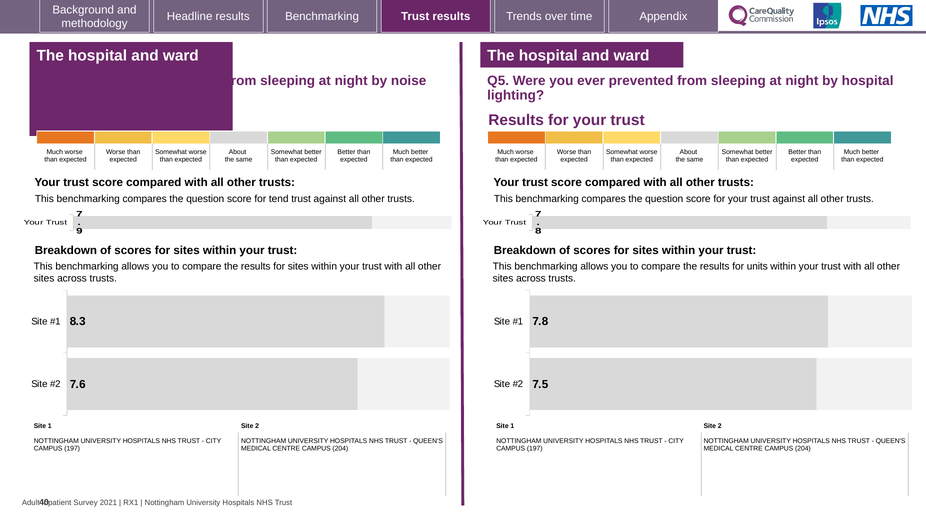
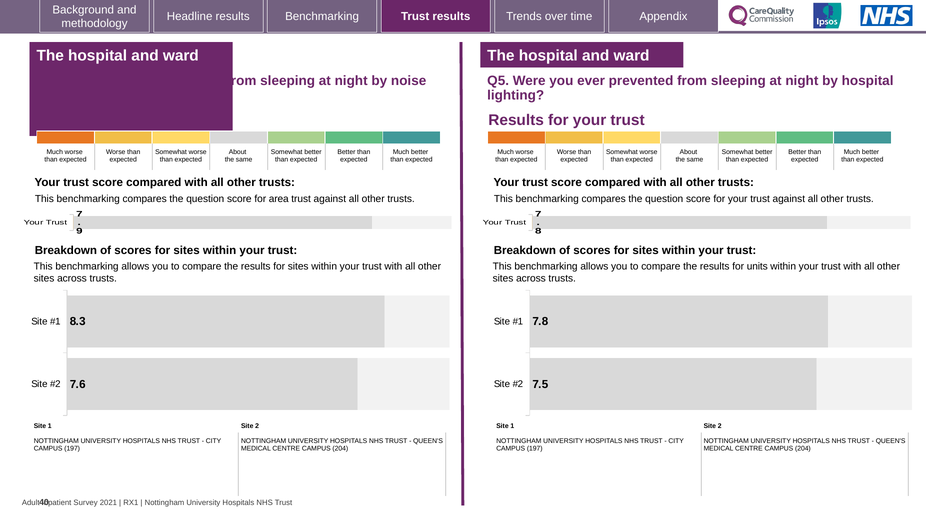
tend: tend -> area (279, 199)
